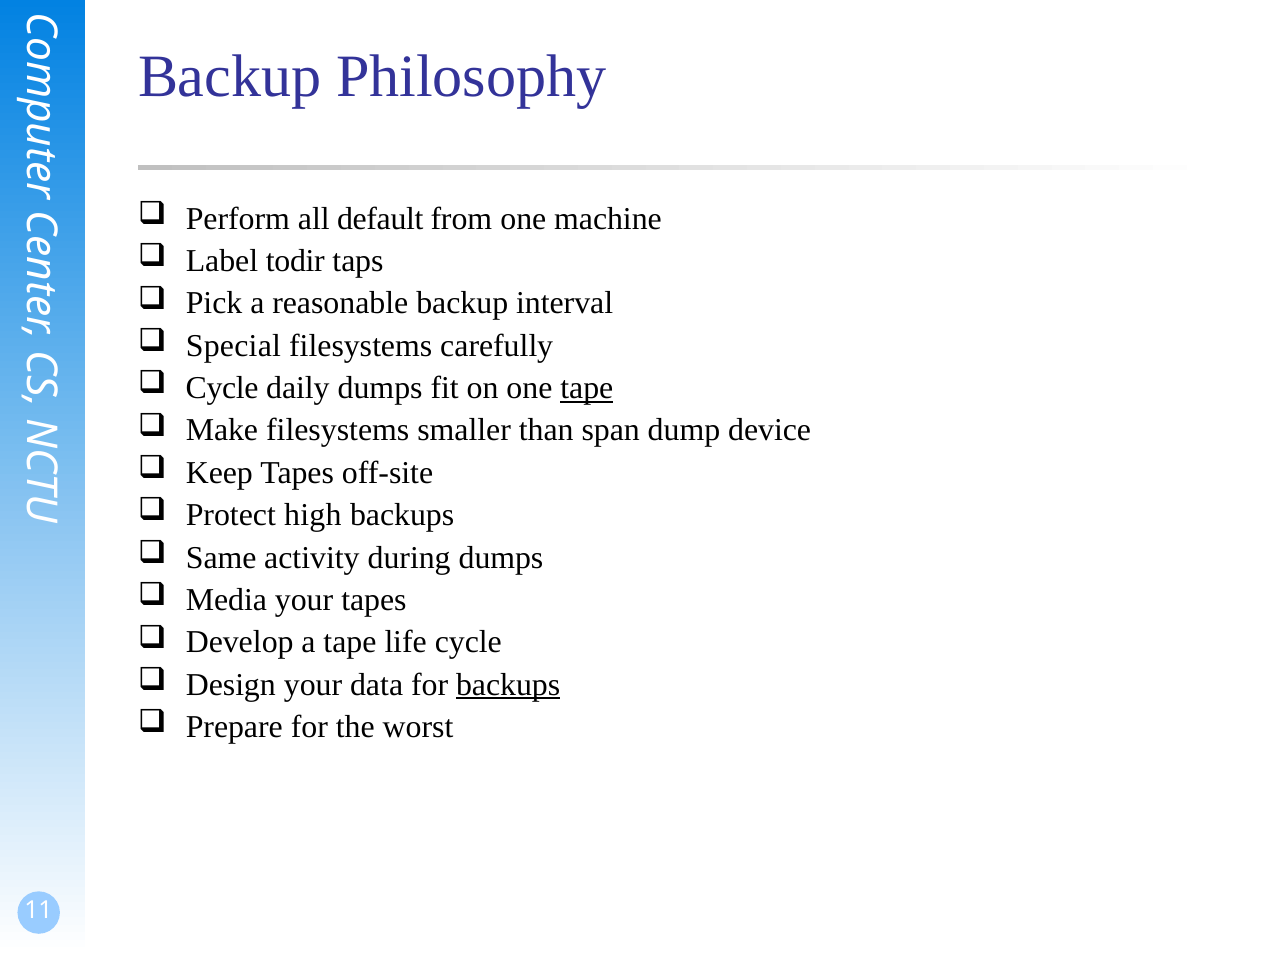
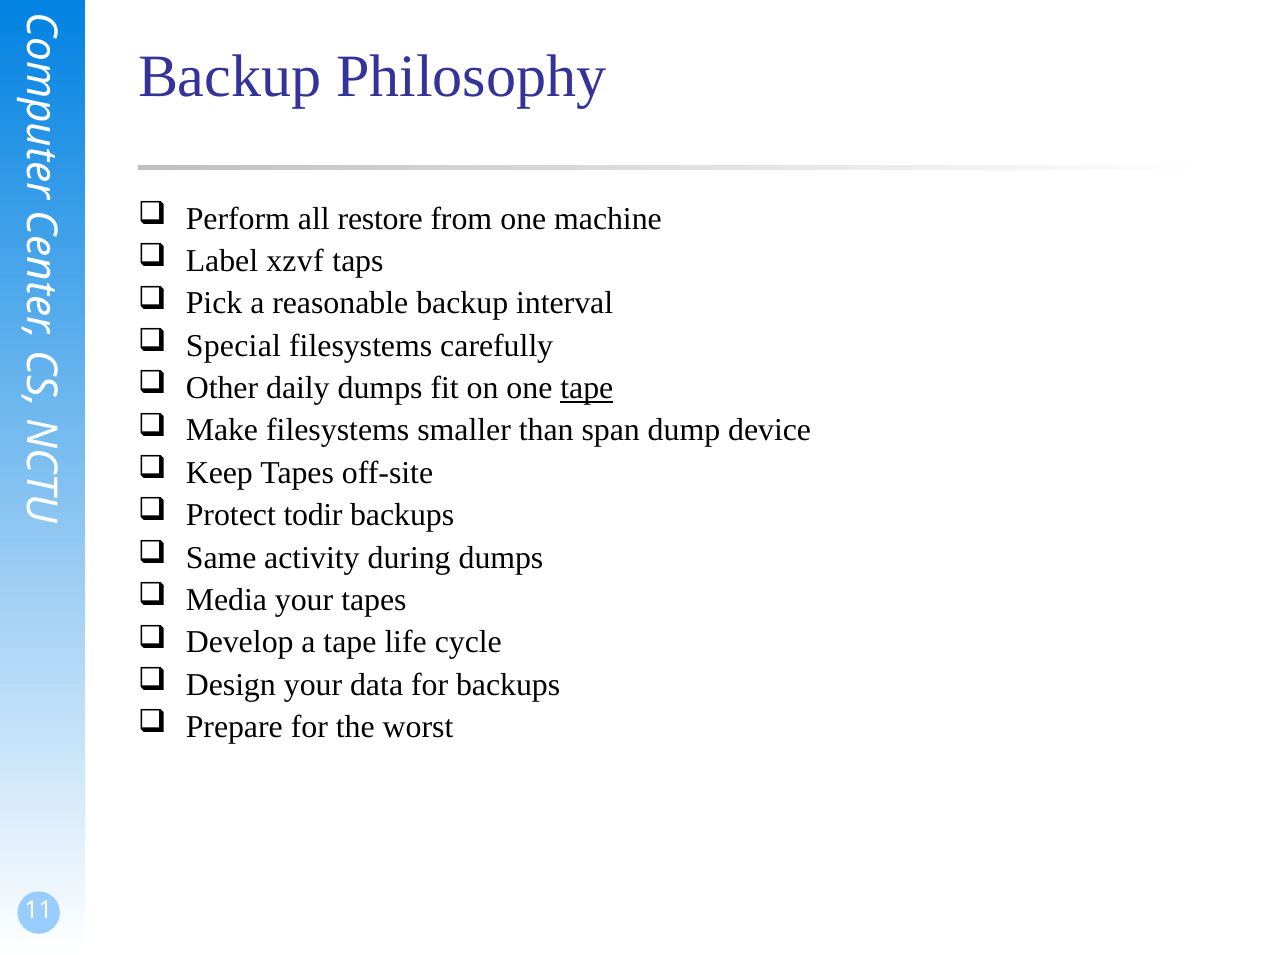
default: default -> restore (380, 219)
todir: todir -> xzvf (295, 261)
Cycle: Cycle -> Other (222, 388)
high: high -> todir (313, 515)
backups underline: present -> none (508, 685)
